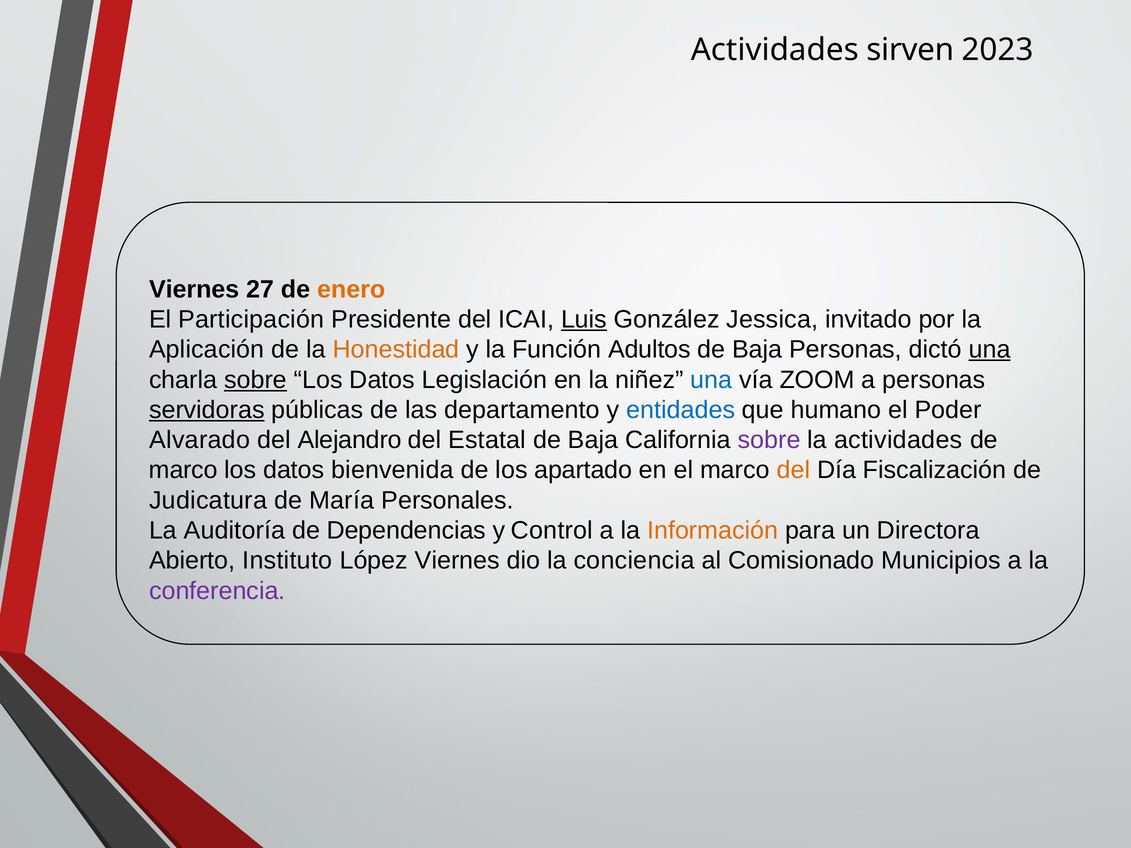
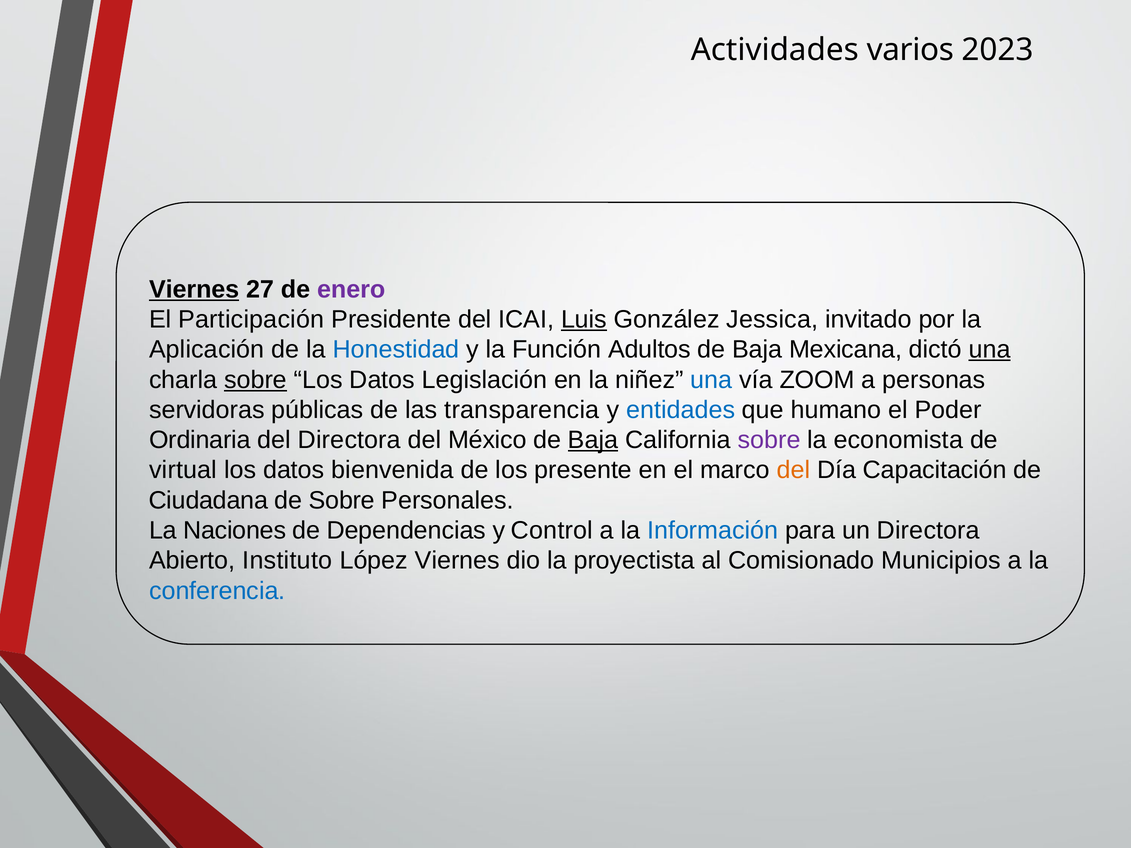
sirven: sirven -> varios (910, 50)
Viernes underline: none -> present (194, 289)
enero colour: orange -> purple (351, 289)
Honestidad colour: orange -> blue (396, 350)
Baja Personas: Personas -> Mexicana (846, 350)
servidoras underline: present -> none (207, 410)
departamento: departamento -> transparencia (522, 410)
Alvarado: Alvarado -> Ordinaria (200, 440)
del Alejandro: Alejandro -> Directora (349, 440)
Estatal: Estatal -> México (487, 440)
Baja underline: none -> present (593, 440)
la actividades: actividades -> economista (898, 440)
marco: marco -> virtual (183, 470)
apartado: apartado -> presente (583, 470)
Fiscalización: Fiscalización -> Capacitación (935, 470)
Judicatura: Judicatura -> Ciudadana (208, 500)
de María: María -> Sobre (342, 500)
Auditoría: Auditoría -> Naciones (235, 531)
Información colour: orange -> blue (713, 531)
conciencia: conciencia -> proyectista (634, 561)
conferencia colour: purple -> blue (217, 591)
